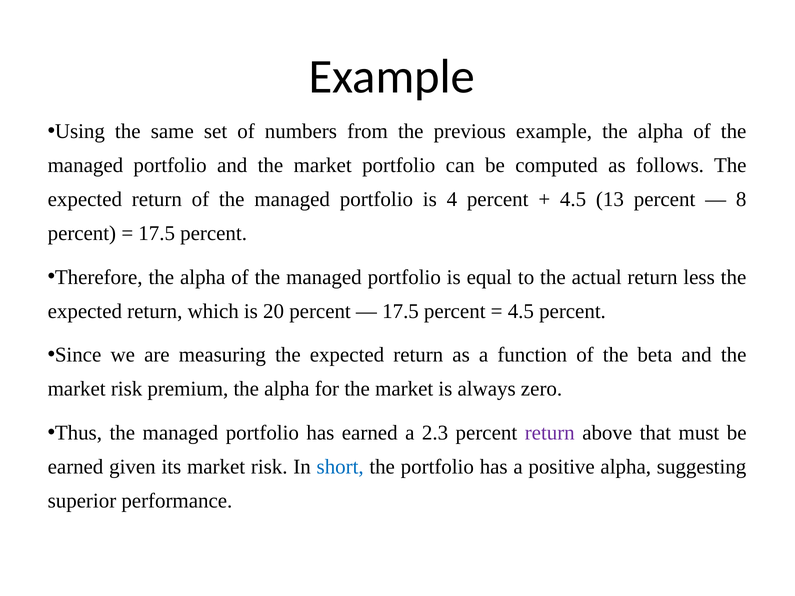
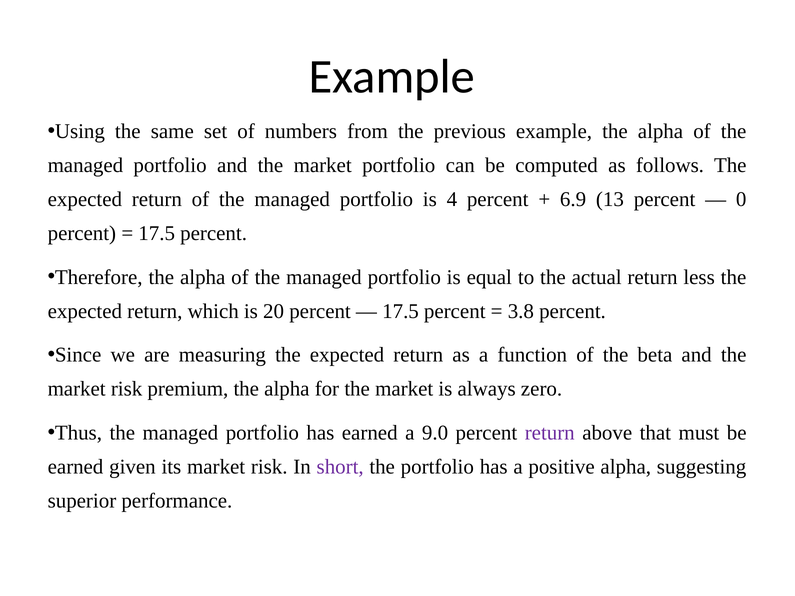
4.5: 4.5 -> 6.9 (573, 200)
8: 8 -> 0 (741, 200)
4.5: 4.5 -> 3.8 (521, 311)
2.3: 2.3 -> 9.0 (435, 433)
short colour: blue -> purple (340, 467)
